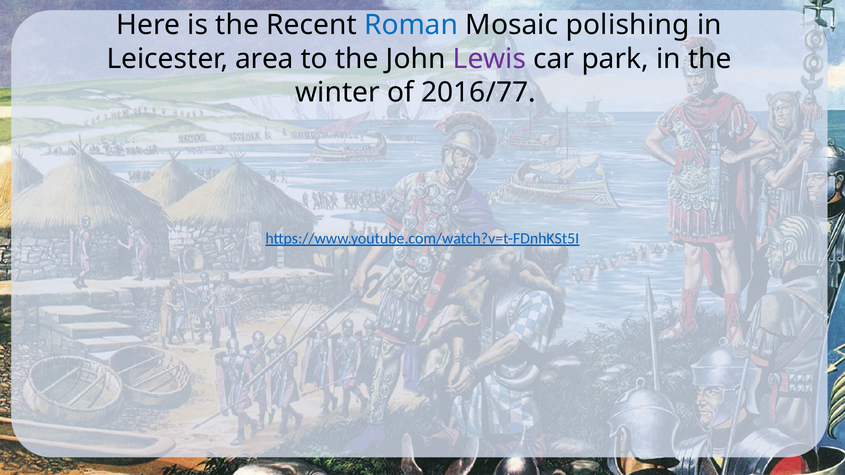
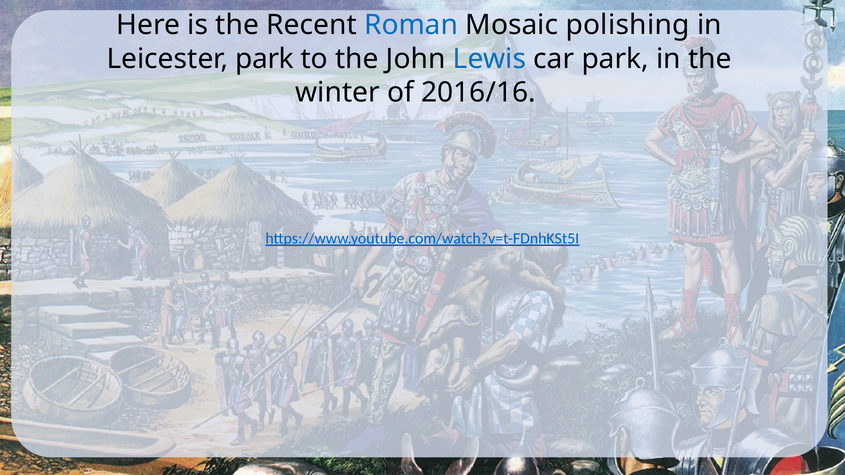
Leicester area: area -> park (264, 59)
Lewis colour: purple -> blue (489, 59)
2016/77: 2016/77 -> 2016/16 (479, 93)
